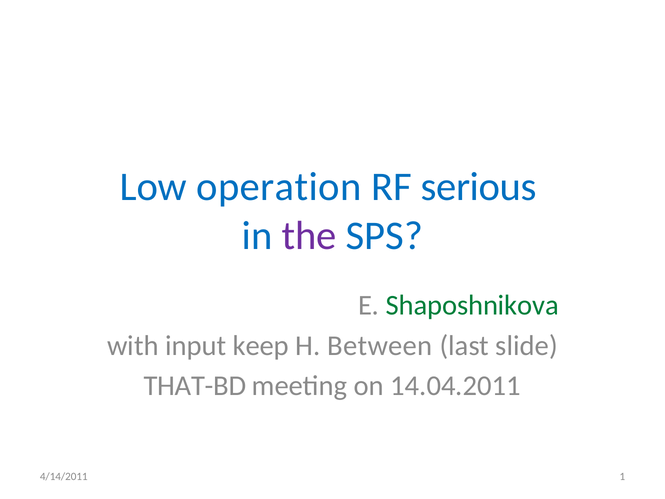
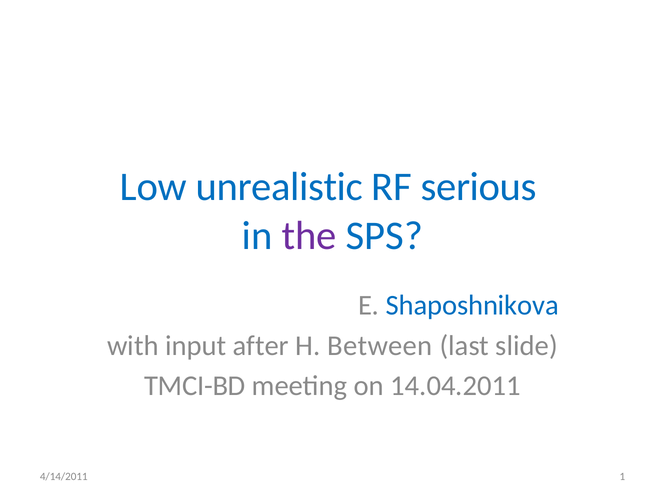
operation: operation -> unrealistic (279, 187)
Shaposhnikova colour: green -> blue (472, 305)
keep: keep -> after (261, 345)
THAT-BD: THAT-BD -> TMCI-BD (195, 386)
